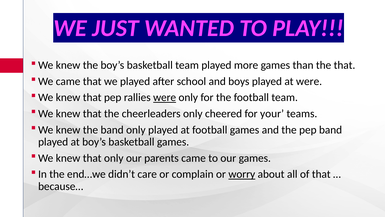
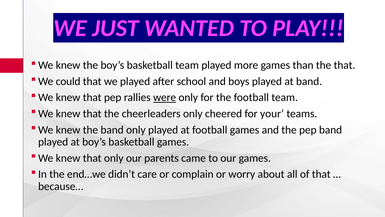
We came: came -> could (68, 81)
at were: were -> band (309, 81)
worry underline: present -> none (242, 174)
